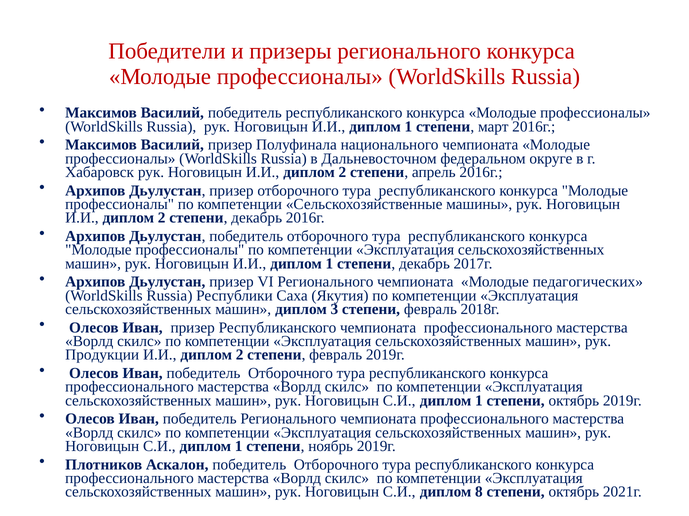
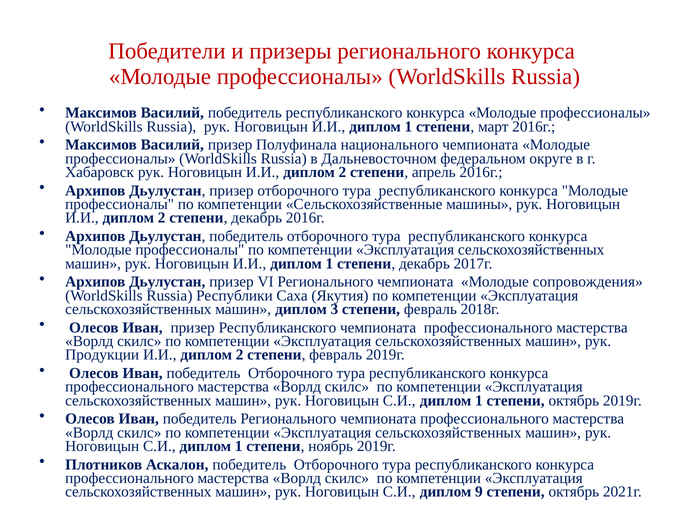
педагогических: педагогических -> сопровождения (588, 282)
8: 8 -> 9 (479, 493)
